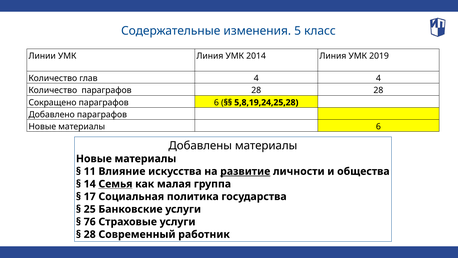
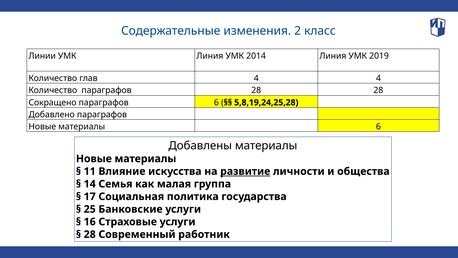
5: 5 -> 2 (298, 31)
Семья underline: present -> none (115, 184)
76: 76 -> 16 (90, 221)
